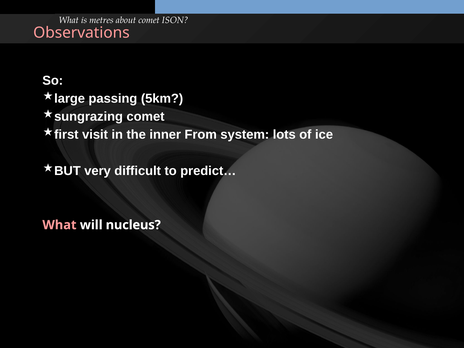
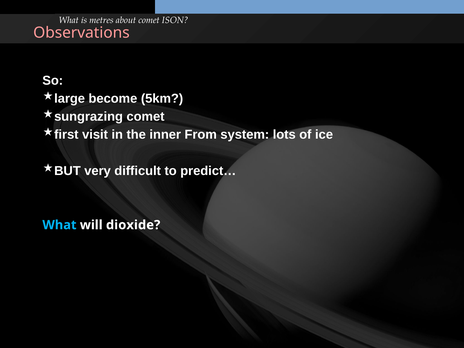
passing: passing -> become (113, 99)
What colour: pink -> light blue (59, 225)
nucleus: nucleus -> dioxide (133, 225)
